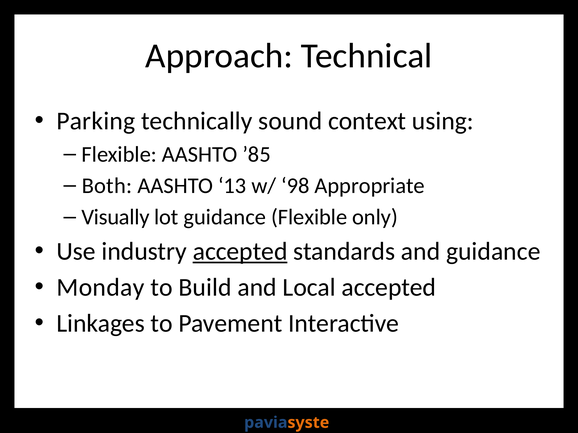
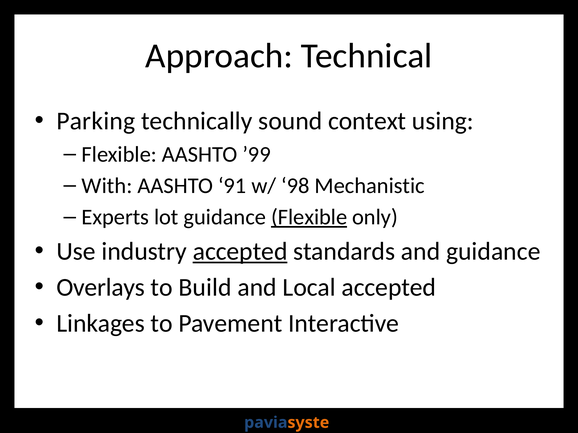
’85: ’85 -> ’99 (257, 154)
Both: Both -> With (107, 186)
13: 13 -> 91 (232, 186)
Appropriate: Appropriate -> Mechanistic (370, 186)
Visually: Visually -> Experts (115, 217)
Flexible underline: none -> present (309, 217)
Monday: Monday -> Overlays (101, 288)
